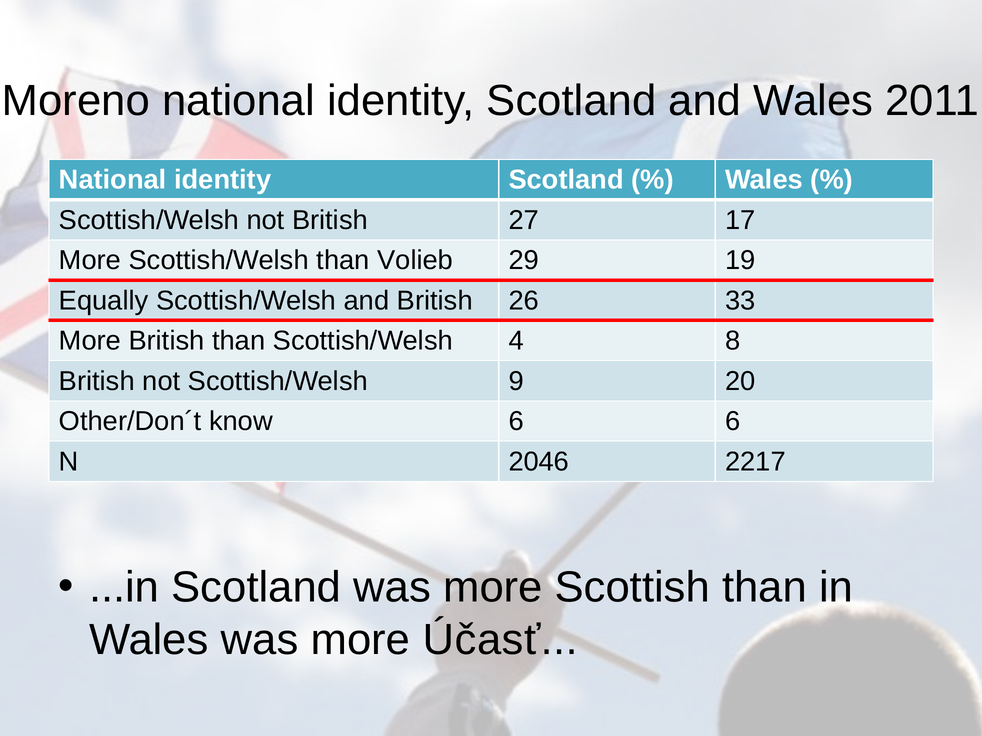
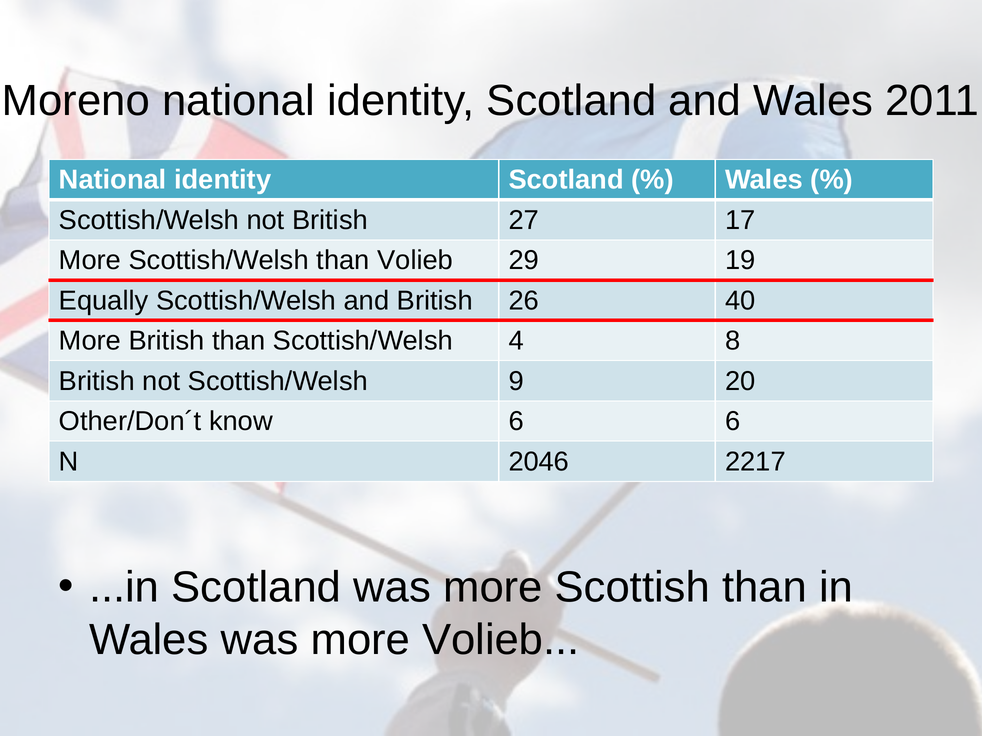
33: 33 -> 40 (740, 301)
more Účasť: Účasť -> Volieb (501, 640)
